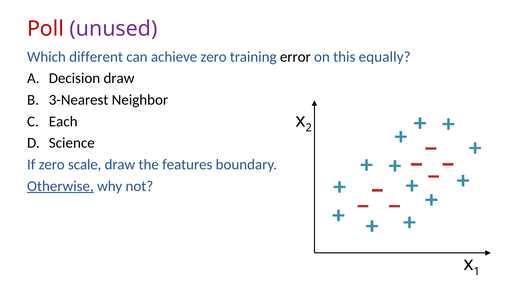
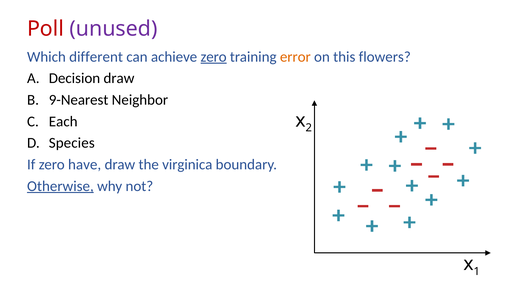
zero underline: none -> present (214, 57)
error colour: black -> orange (295, 57)
equally: equally -> flowers (385, 57)
3-Nearest: 3-Nearest -> 9-Nearest (79, 100)
Science: Science -> Species (72, 143)
scale: scale -> have (85, 165)
features: features -> virginica (187, 165)
